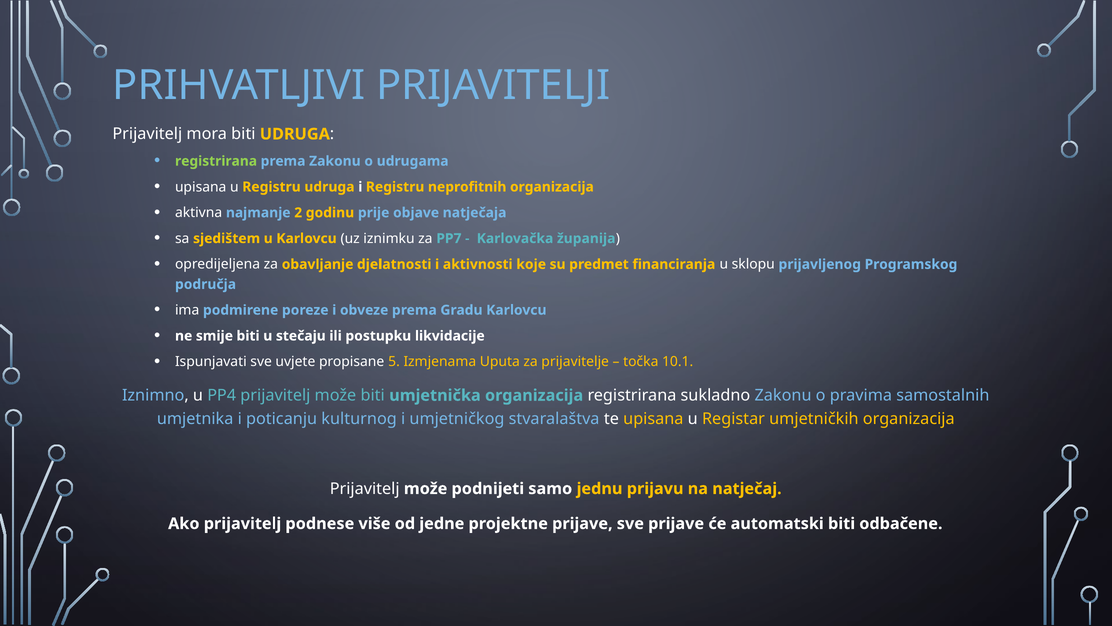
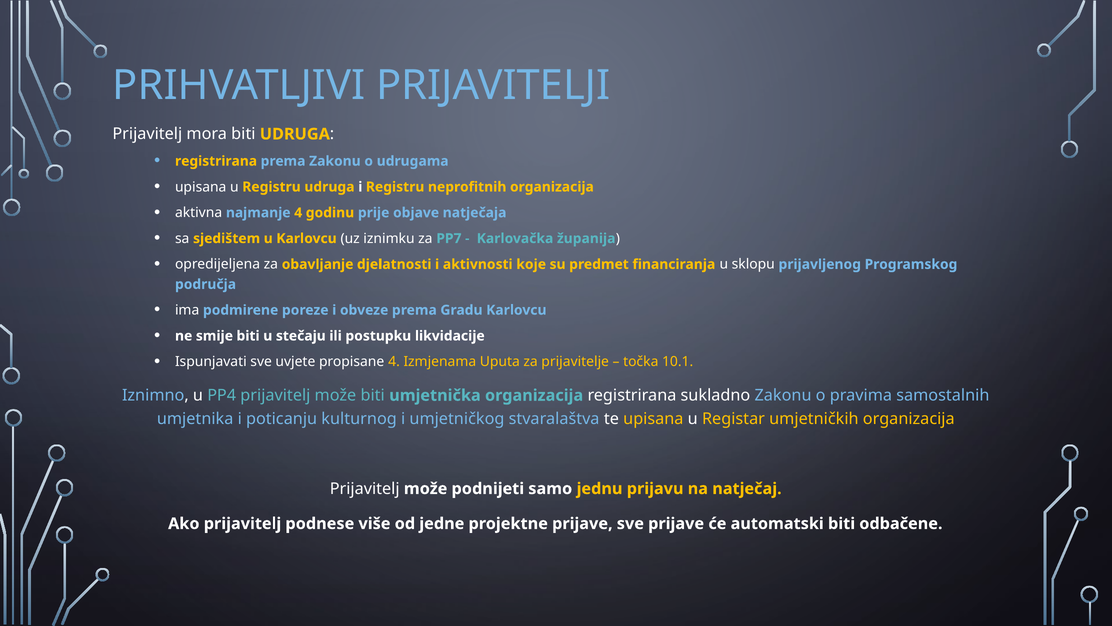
registrirana colour: light green -> yellow (216, 161)
najmanje 2: 2 -> 4 (298, 213)
propisane 5: 5 -> 4 (394, 361)
